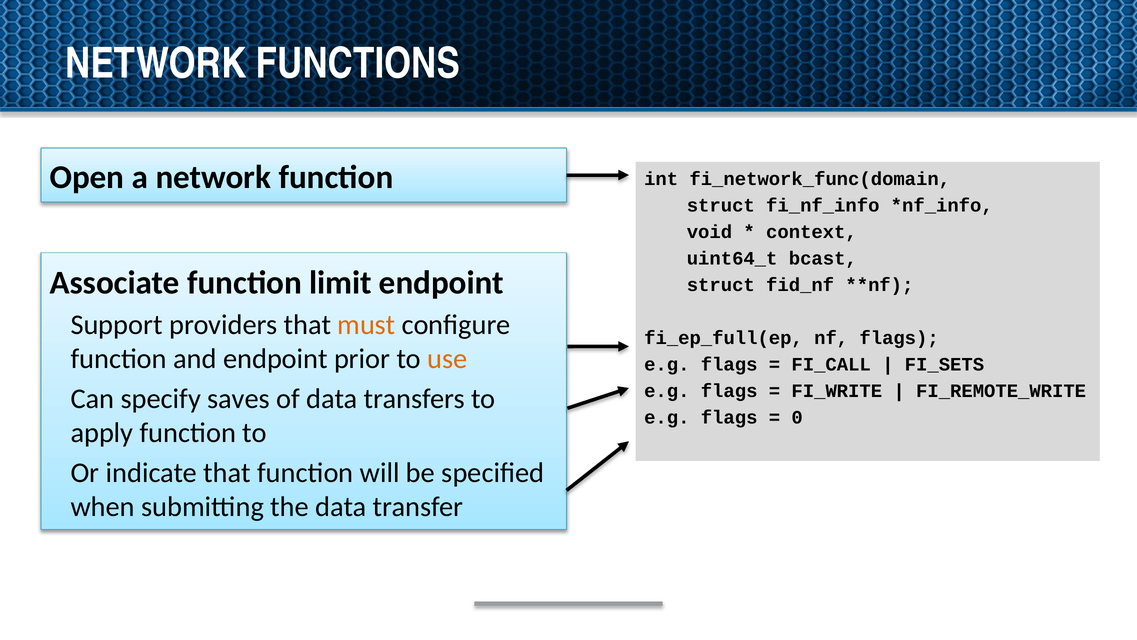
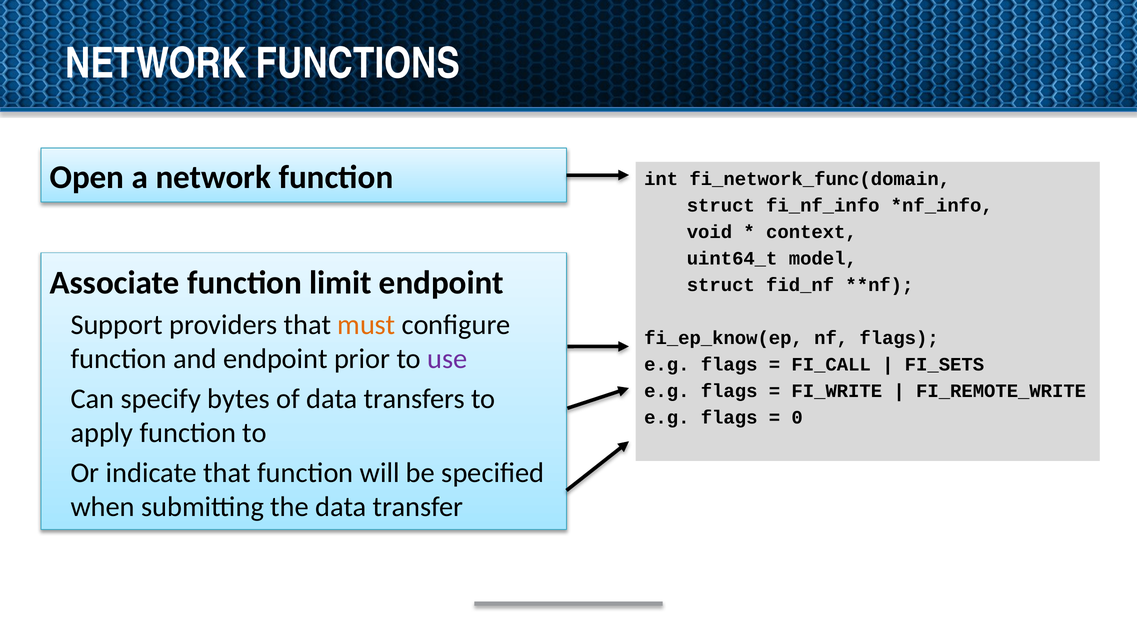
bcast: bcast -> model (823, 258)
fi_ep_full(ep: fi_ep_full(ep -> fi_ep_know(ep (724, 338)
use colour: orange -> purple (447, 359)
saves: saves -> bytes (239, 399)
